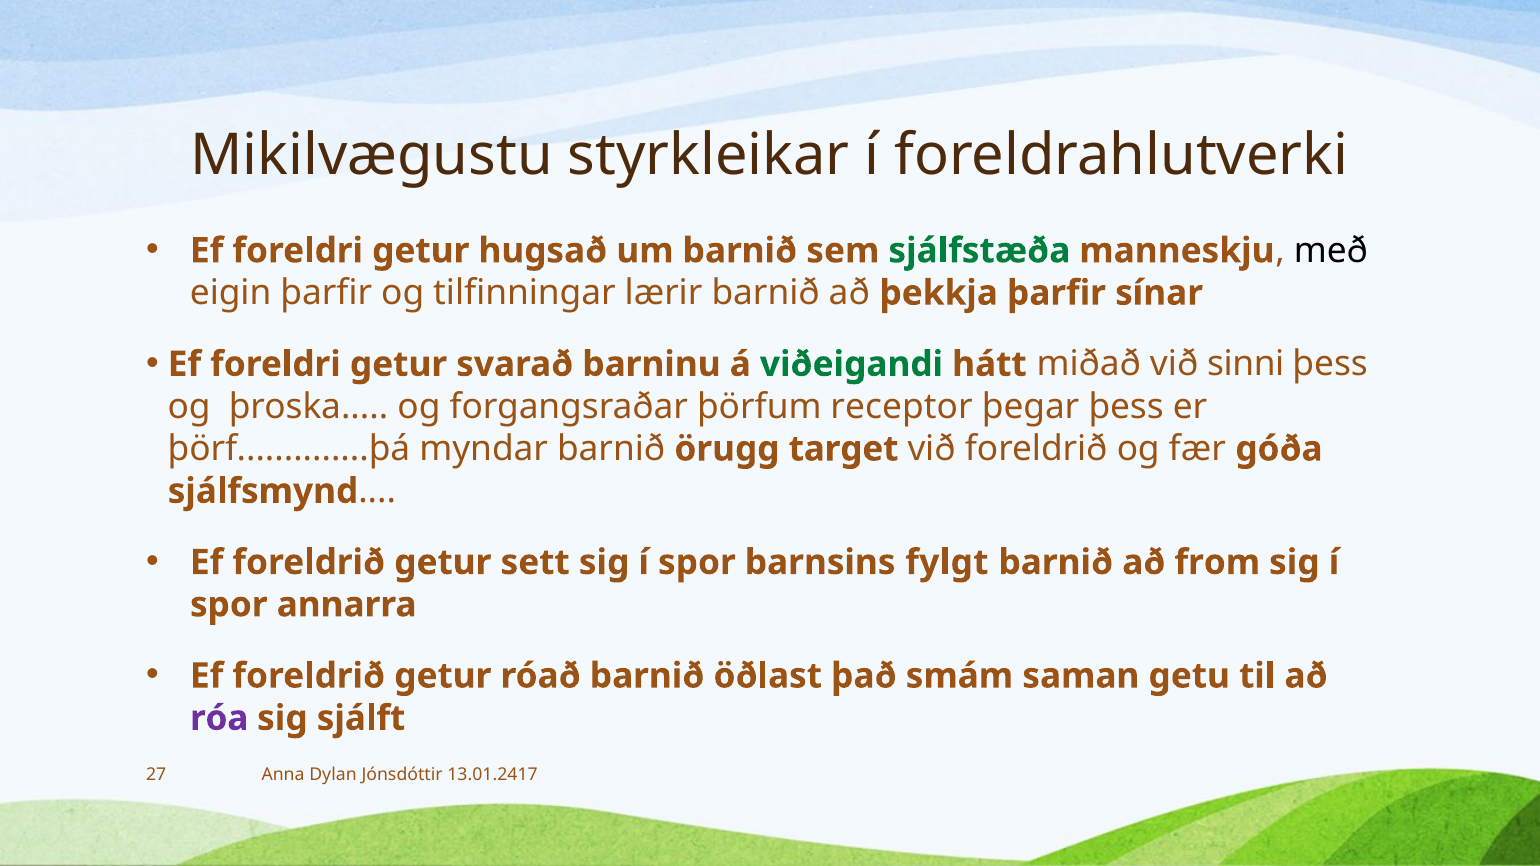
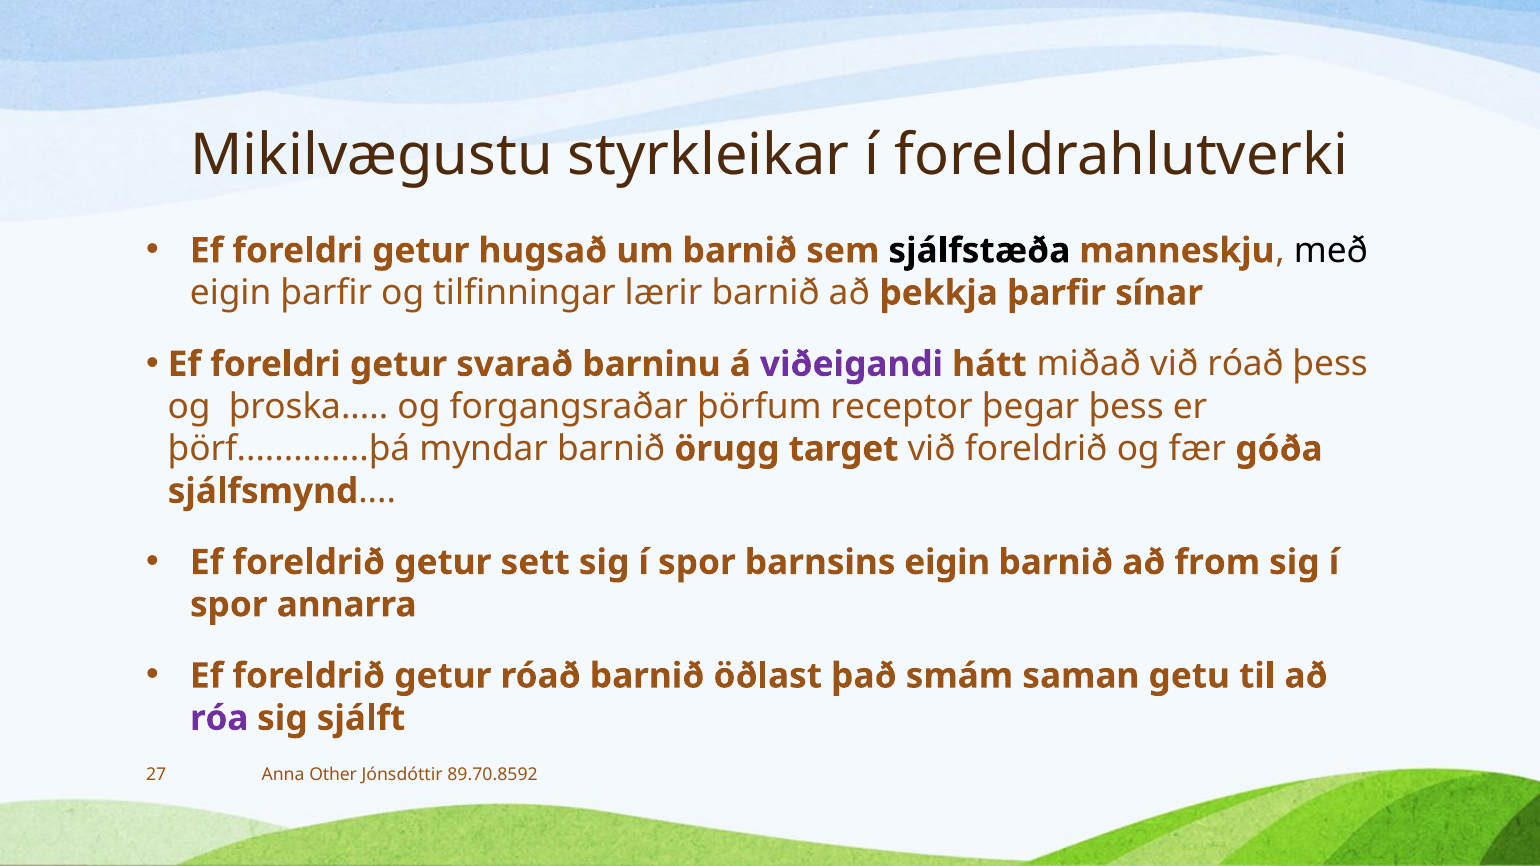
sjálfstæða colour: green -> black (979, 251)
viðeigandi colour: green -> purple (851, 364)
við sinni: sinni -> róað (1246, 364)
barnsins fylgt: fylgt -> eigin (947, 563)
Dylan: Dylan -> Other (333, 775)
13.01.2417: 13.01.2417 -> 89.70.8592 (493, 775)
